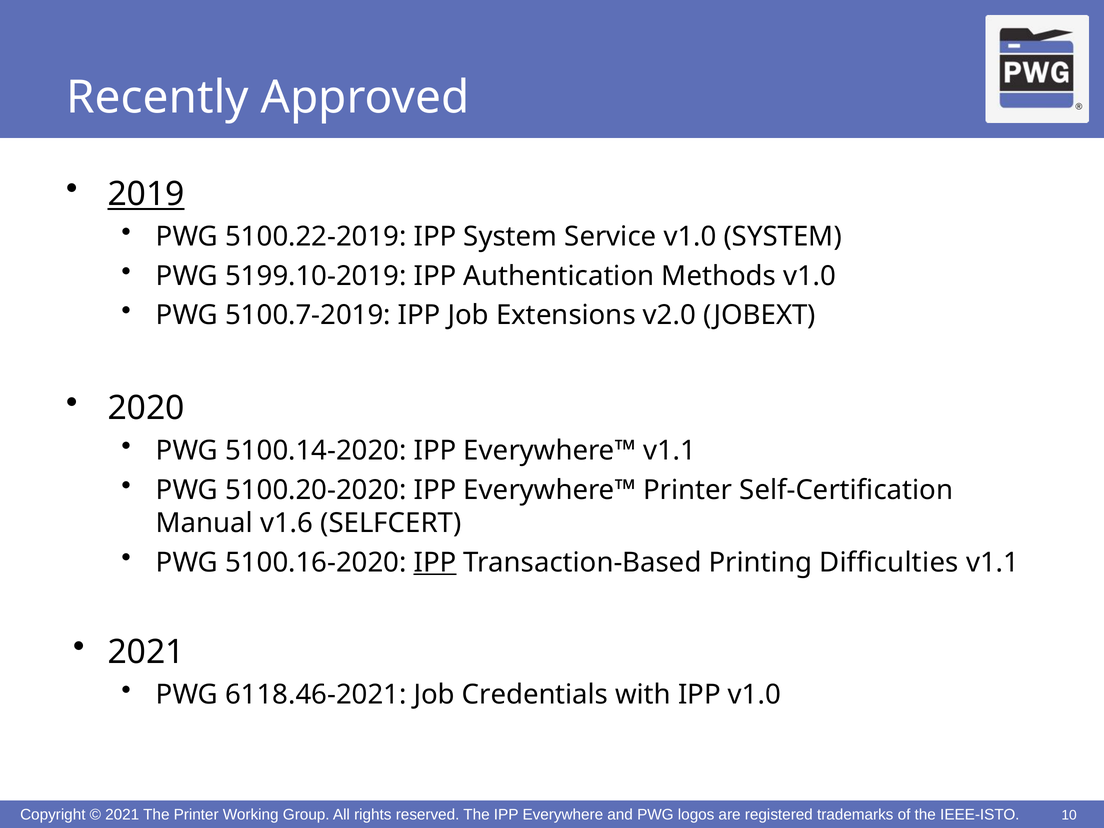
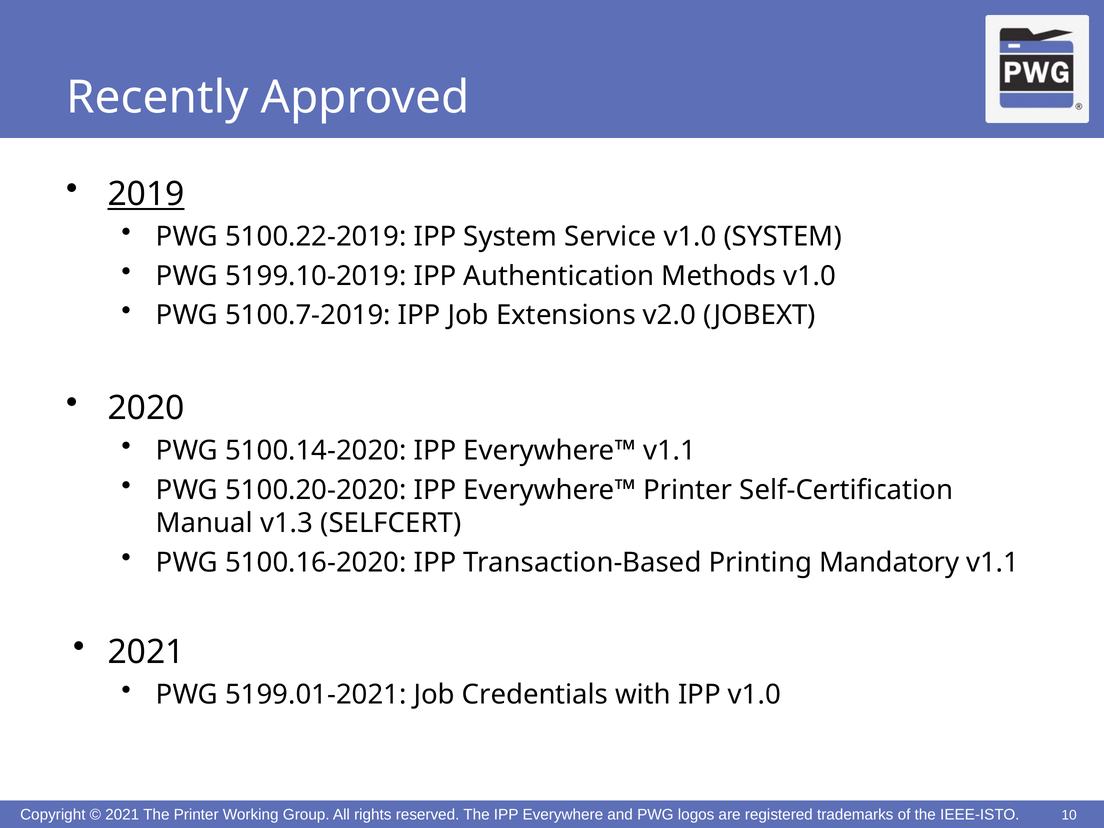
v1.6: v1.6 -> v1.3 (287, 523)
IPP underline: present -> none (435, 562)
Difficulties: Difficulties -> Mandatory (889, 562)
6118.46-2021: 6118.46-2021 -> 5199.01-2021 (316, 695)
